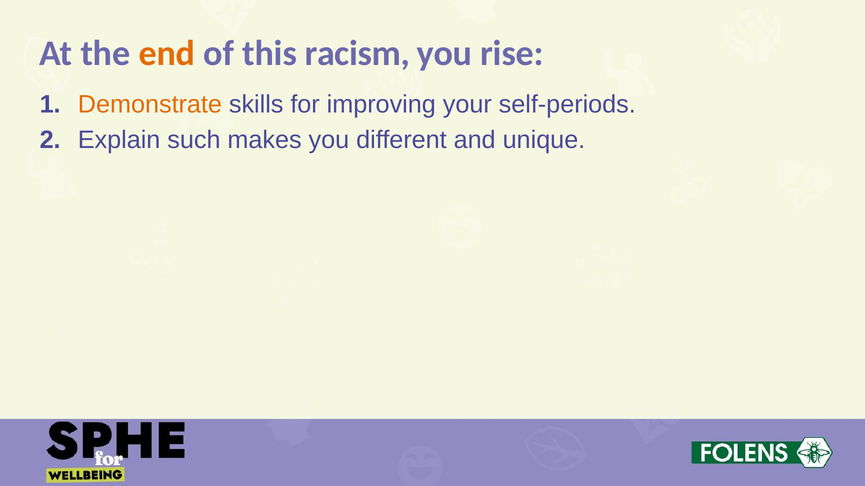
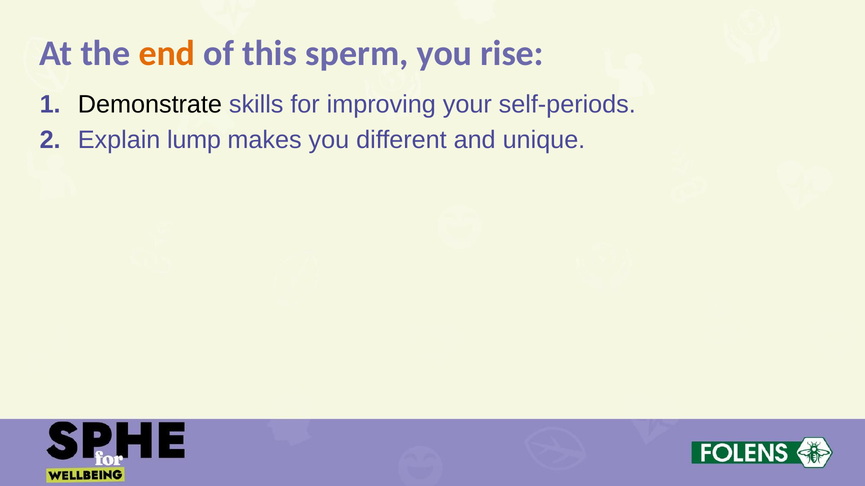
racism: racism -> sperm (357, 53)
Demonstrate colour: orange -> black (150, 104)
such: such -> lump (194, 140)
